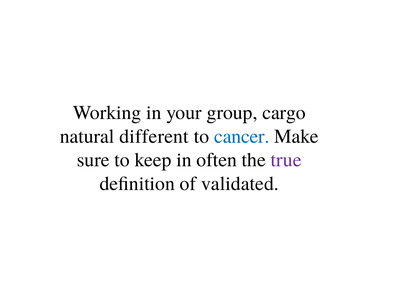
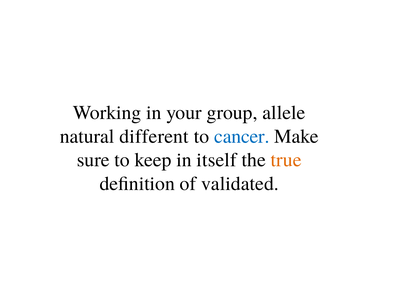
cargo: cargo -> allele (284, 113)
often: often -> itself (217, 160)
true colour: purple -> orange (286, 160)
